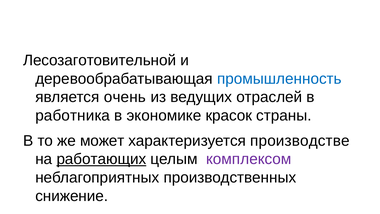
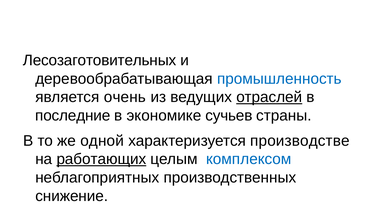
Лесозаготовительной: Лесозаготовительной -> Лесозаготовительных (100, 60)
отраслей underline: none -> present (269, 97)
работника: работника -> последние (73, 115)
красок: красок -> сучьев (229, 115)
может: может -> одной (102, 141)
комплексом colour: purple -> blue (249, 159)
